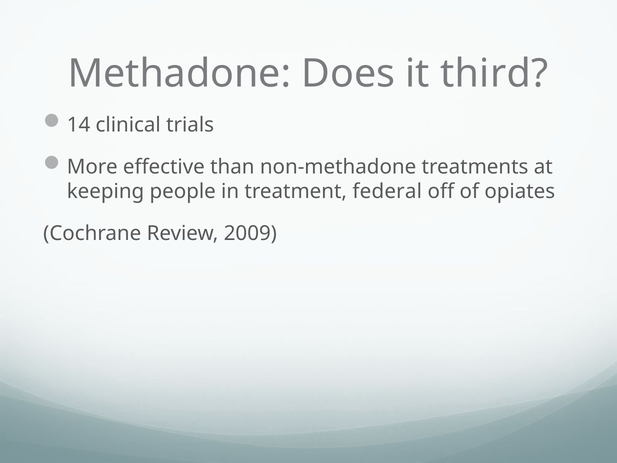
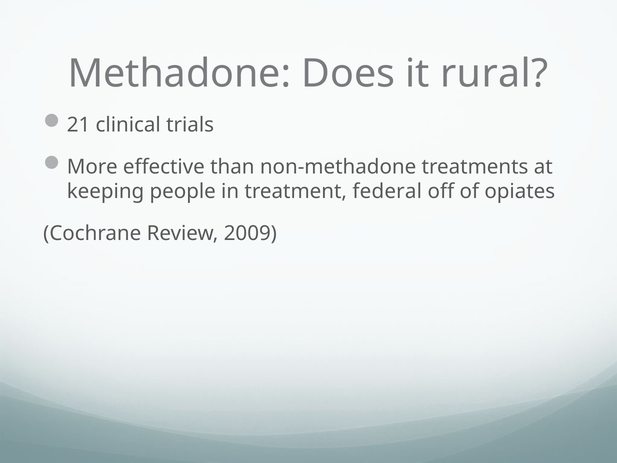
third: third -> rural (494, 73)
14: 14 -> 21 (79, 125)
